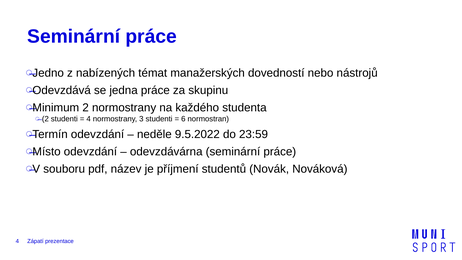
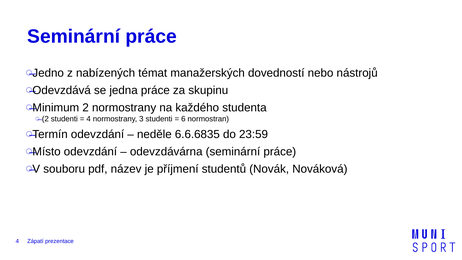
9.5.2022: 9.5.2022 -> 6.6.6835 (197, 134)
